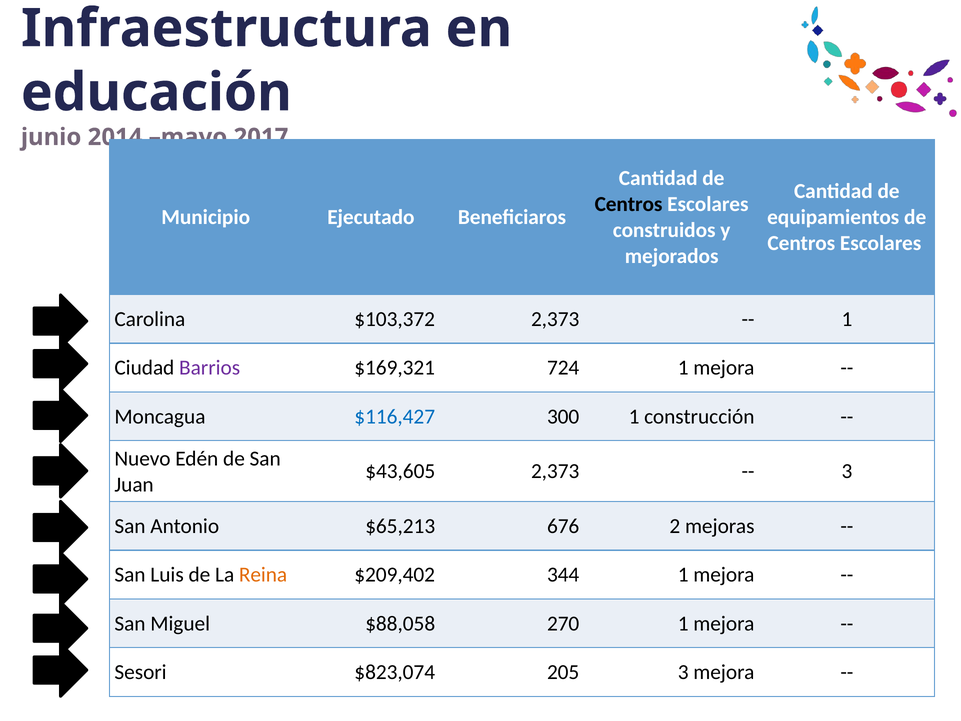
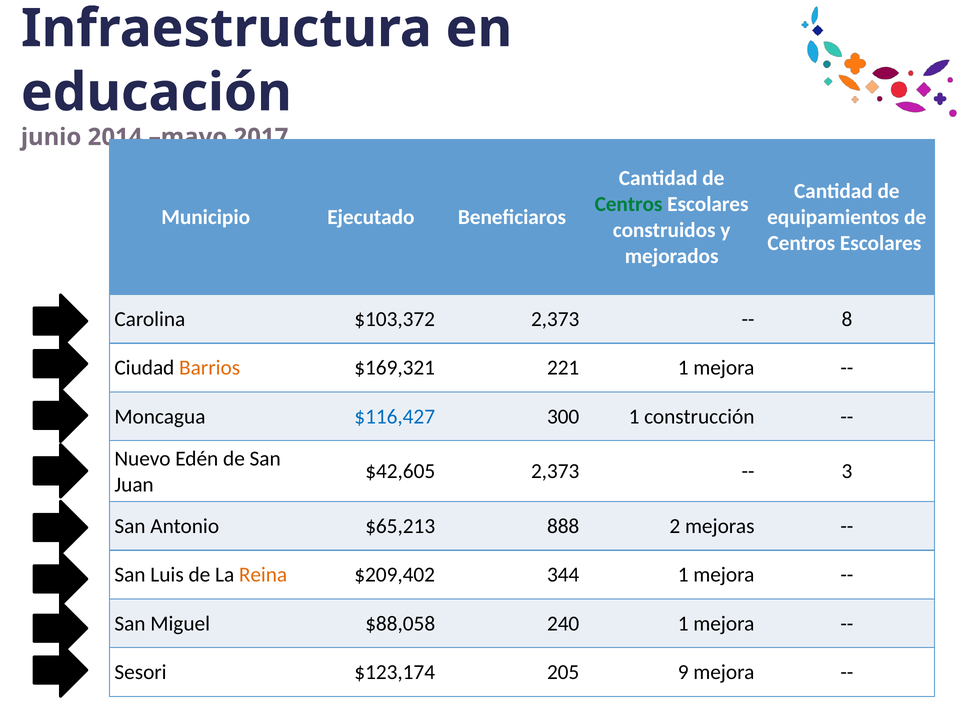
Centros colour: black -> green (629, 204)
1: 1 -> 8 (847, 319)
Barrios colour: purple -> orange (210, 368)
724: 724 -> 221 (563, 368)
$43,605: $43,605 -> $42,605 (400, 471)
676: 676 -> 888 (563, 526)
270: 270 -> 240 (563, 623)
$823,074: $823,074 -> $123,174 (395, 672)
205 3: 3 -> 9 (683, 672)
